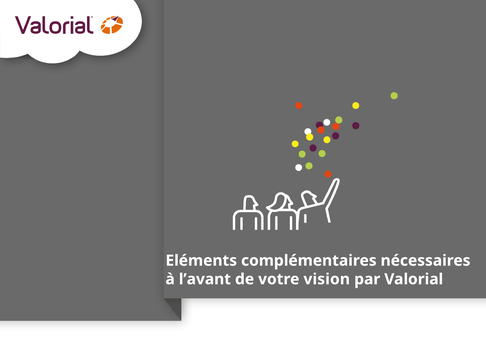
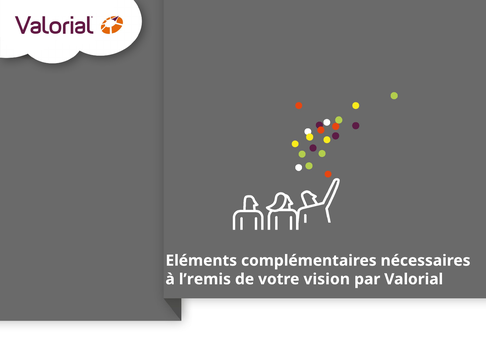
l’avant: l’avant -> l’remis (205, 280)
